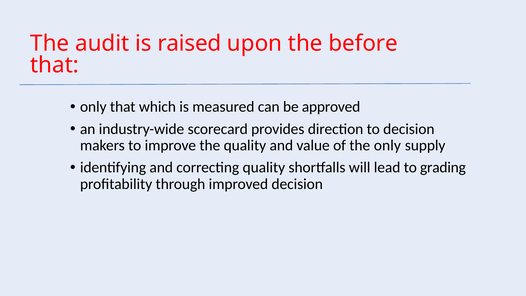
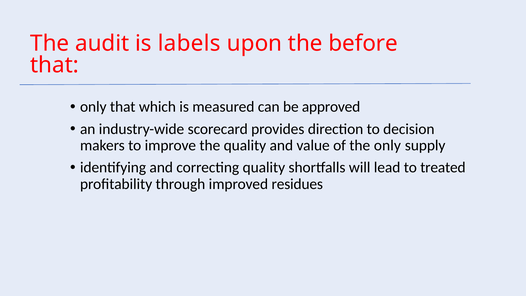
raised: raised -> labels (189, 43)
grading: grading -> treated (443, 167)
improved decision: decision -> residues (297, 184)
